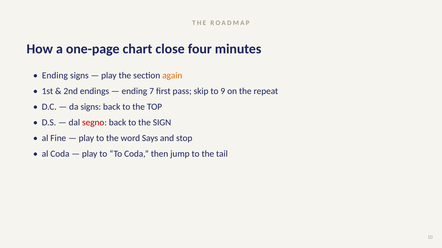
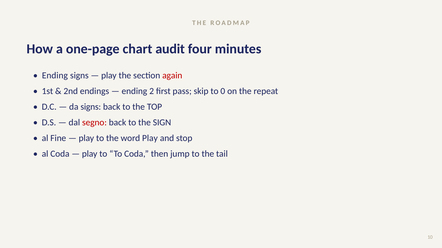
close: close -> audit (170, 49)
again colour: orange -> red (172, 76)
7: 7 -> 2 (152, 91)
9: 9 -> 0 (223, 91)
word Says: Says -> Play (150, 138)
